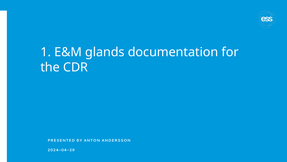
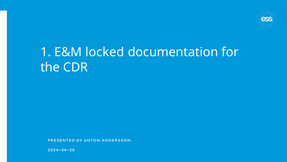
glands: glands -> locked (105, 52)
